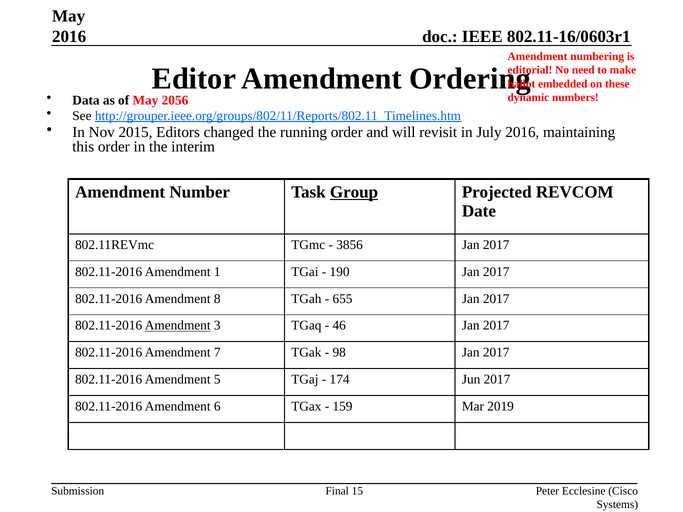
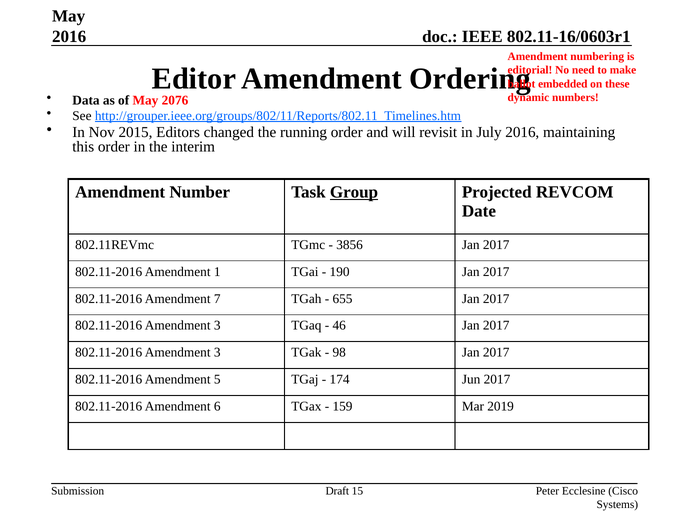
2056: 2056 -> 2076 (175, 100)
8: 8 -> 7 (217, 299)
Amendment underline: present -> none (178, 326)
7: 7 -> 3 (217, 353)
Final: Final -> Draft (337, 491)
